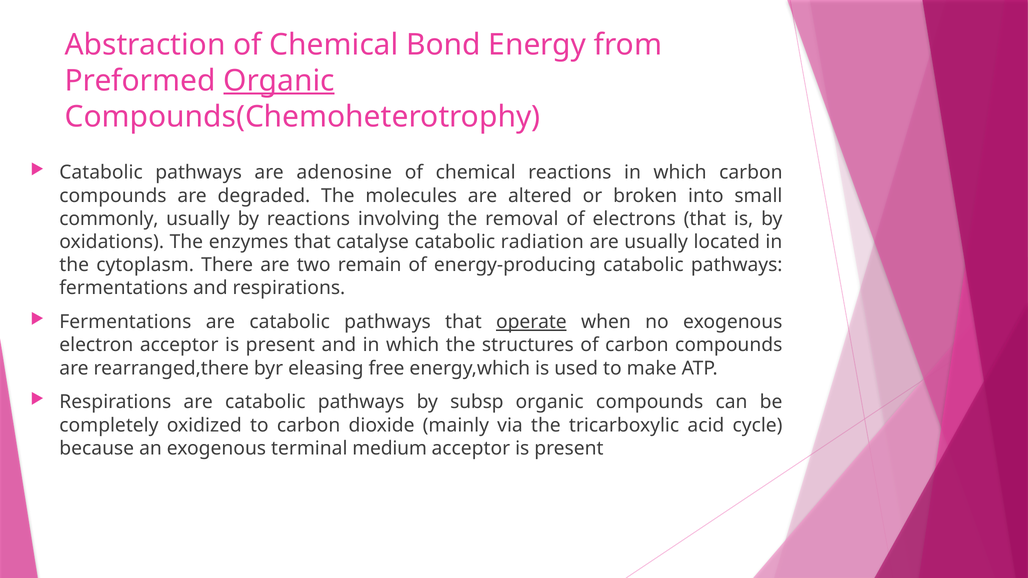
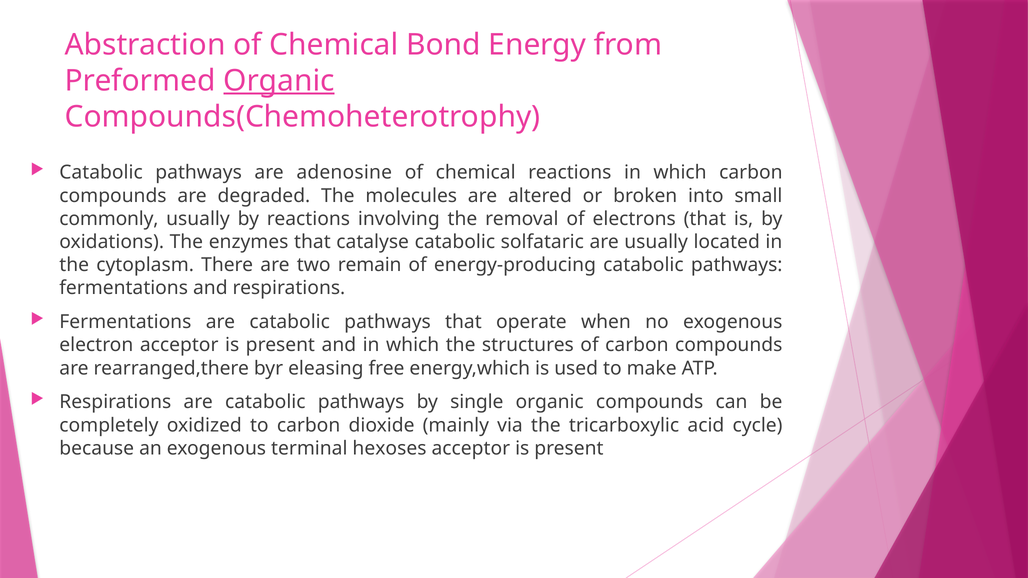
radiation: radiation -> solfataric (542, 242)
operate underline: present -> none (531, 322)
subsp: subsp -> single (477, 402)
medium: medium -> hexoses (390, 448)
